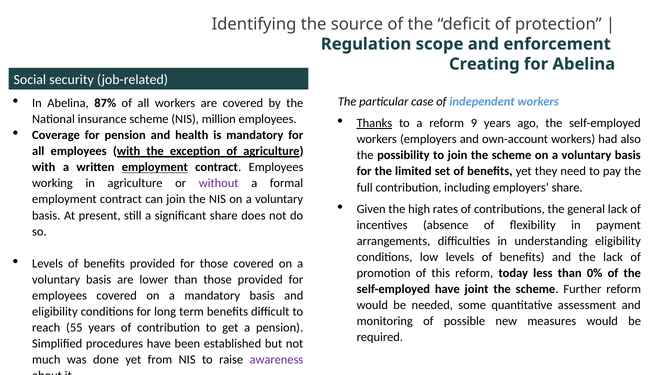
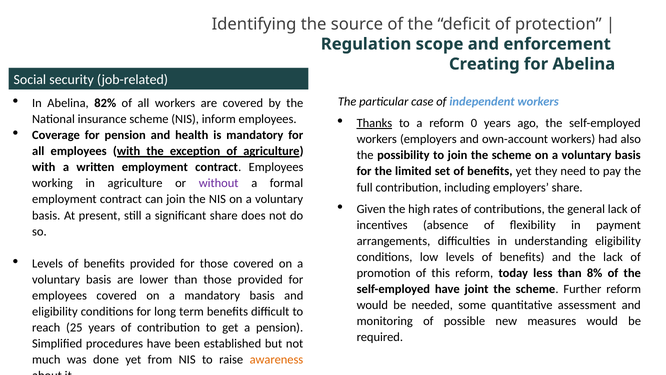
87%: 87% -> 82% (105, 103)
million: million -> inform (219, 119)
9: 9 -> 0 (474, 123)
employment underline: present -> none (155, 167)
0%: 0% -> 8% (595, 273)
55: 55 -> 25 (74, 327)
awareness colour: purple -> orange (276, 359)
